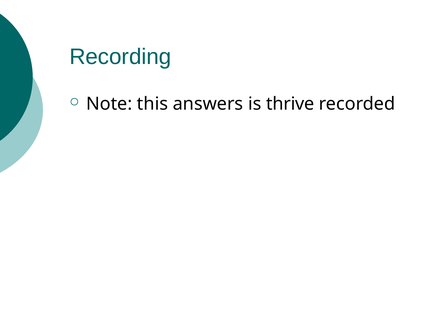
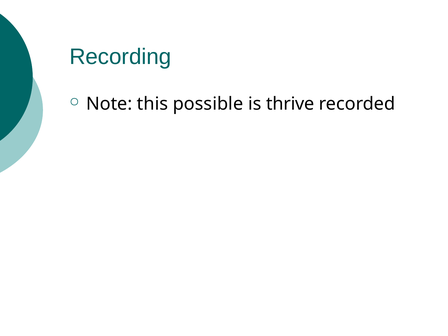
answers: answers -> possible (208, 104)
